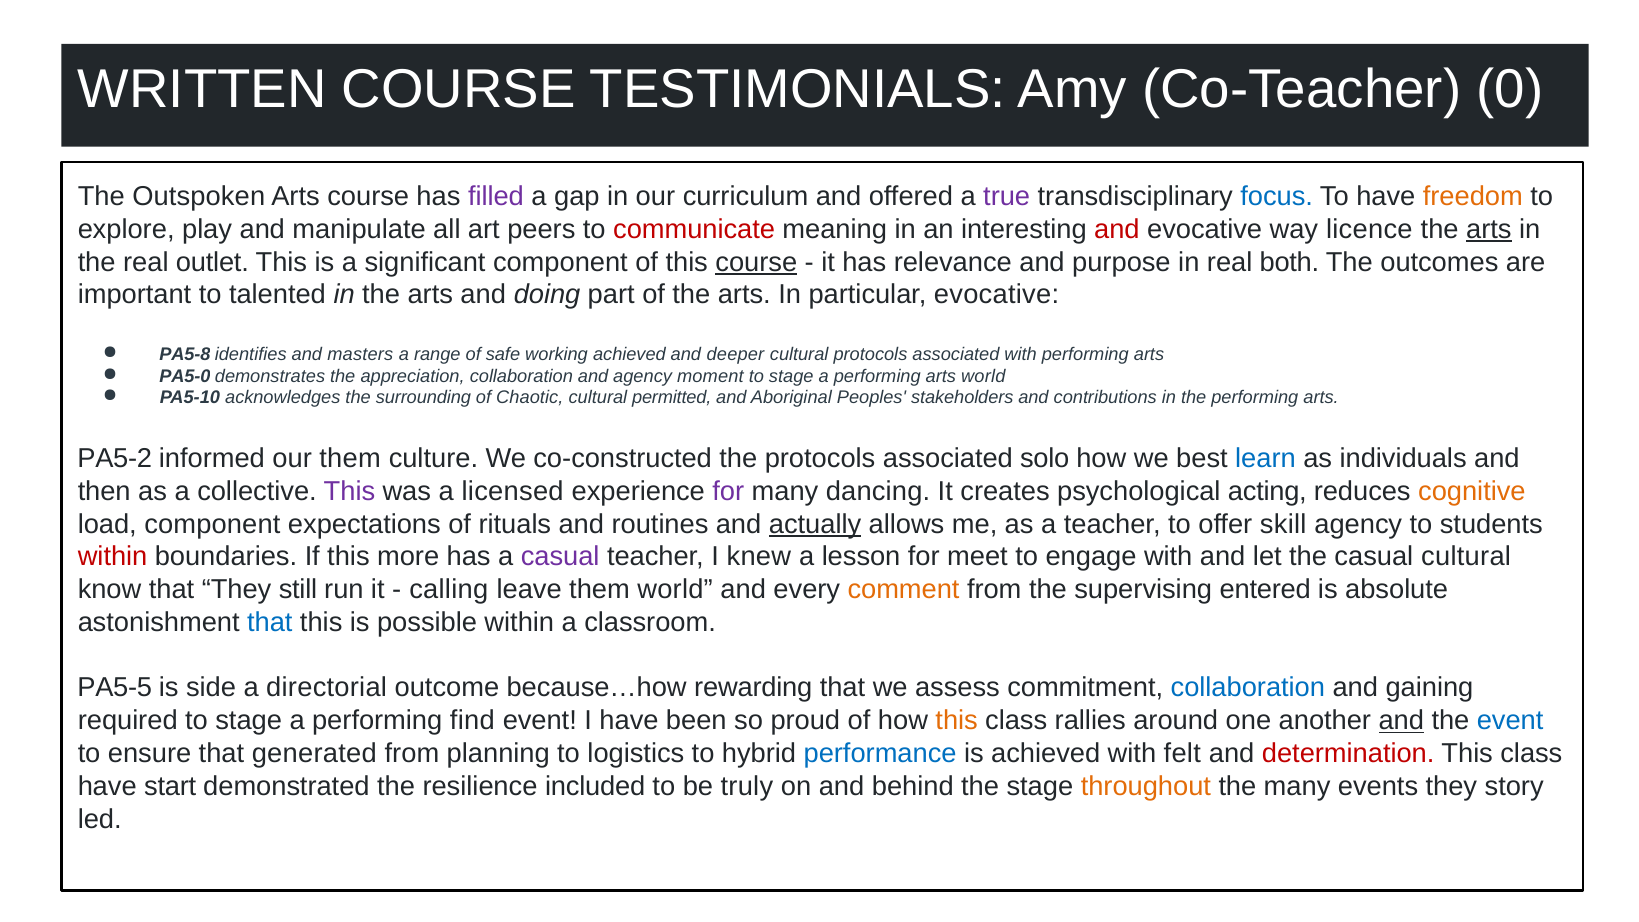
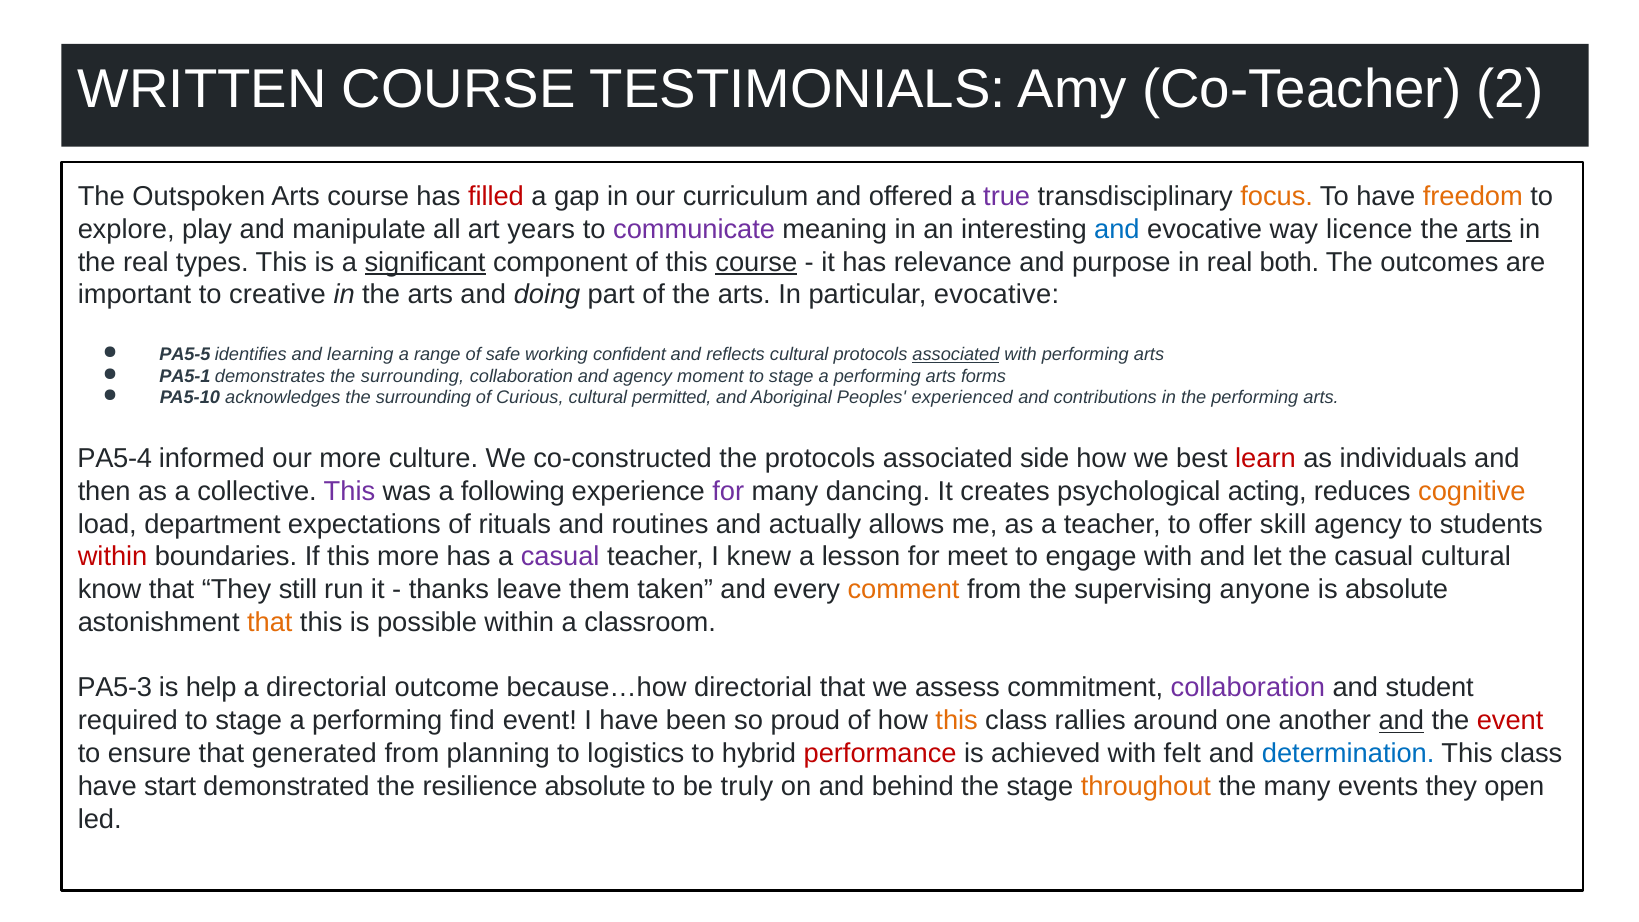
0: 0 -> 2 (1510, 90)
filled colour: purple -> red (496, 196)
focus colour: blue -> orange (1277, 196)
peers: peers -> years (541, 229)
communicate colour: red -> purple (694, 229)
and colour: red -> blue (1117, 229)
outlet: outlet -> types (212, 262)
significant underline: none -> present (425, 262)
talented: talented -> creative (277, 295)
PA5-8: PA5-8 -> PA5-5 (185, 354)
masters: masters -> learning (360, 354)
working achieved: achieved -> confident (629, 354)
deeper: deeper -> reflects (736, 354)
associated underline: none -> present (956, 354)
PA5-0: PA5-0 -> PA5-1 (185, 376)
demonstrates the appreciation: appreciation -> surrounding (413, 376)
arts world: world -> forms (983, 376)
Chaotic: Chaotic -> Curious (530, 398)
stakeholders: stakeholders -> experienced (962, 398)
PA5-2: PA5-2 -> PA5-4 (115, 459)
our them: them -> more (350, 459)
solo: solo -> side (1045, 459)
learn colour: blue -> red (1265, 459)
licensed: licensed -> following (513, 491)
load component: component -> department (213, 524)
actually underline: present -> none (815, 524)
calling: calling -> thanks (449, 590)
them world: world -> taken (675, 590)
entered: entered -> anyone (1265, 590)
that colour: blue -> orange (270, 622)
PA5-5: PA5-5 -> PA5-3 (115, 688)
side: side -> help (211, 688)
because…how rewarding: rewarding -> directorial (753, 688)
collaboration colour: blue -> purple (1248, 688)
gaining: gaining -> student (1430, 688)
event colour: blue -> red (1510, 721)
performance colour: blue -> red (880, 753)
determination colour: red -> blue (1348, 753)
resilience included: included -> absolute (595, 786)
story: story -> open (1514, 786)
